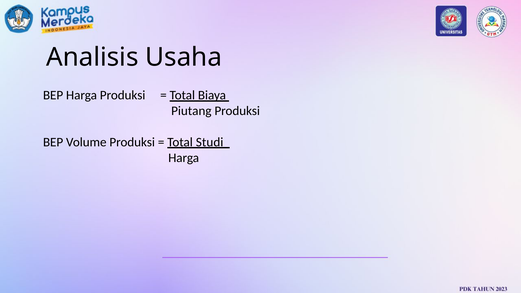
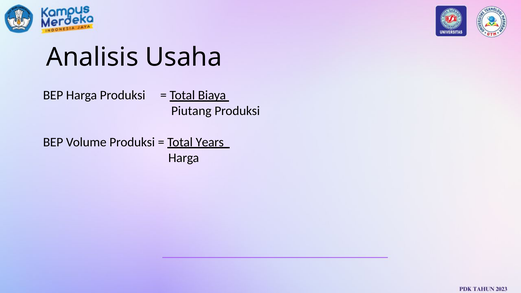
Studi: Studi -> Years (210, 142)
